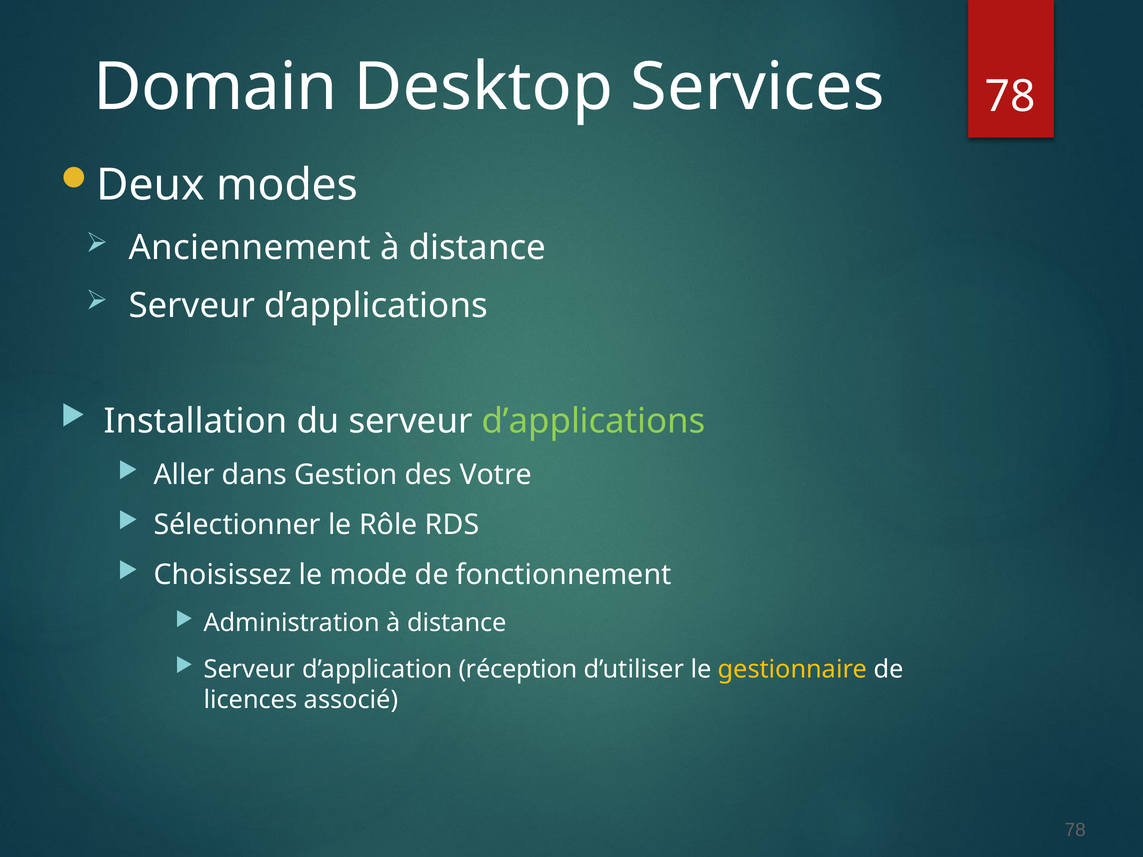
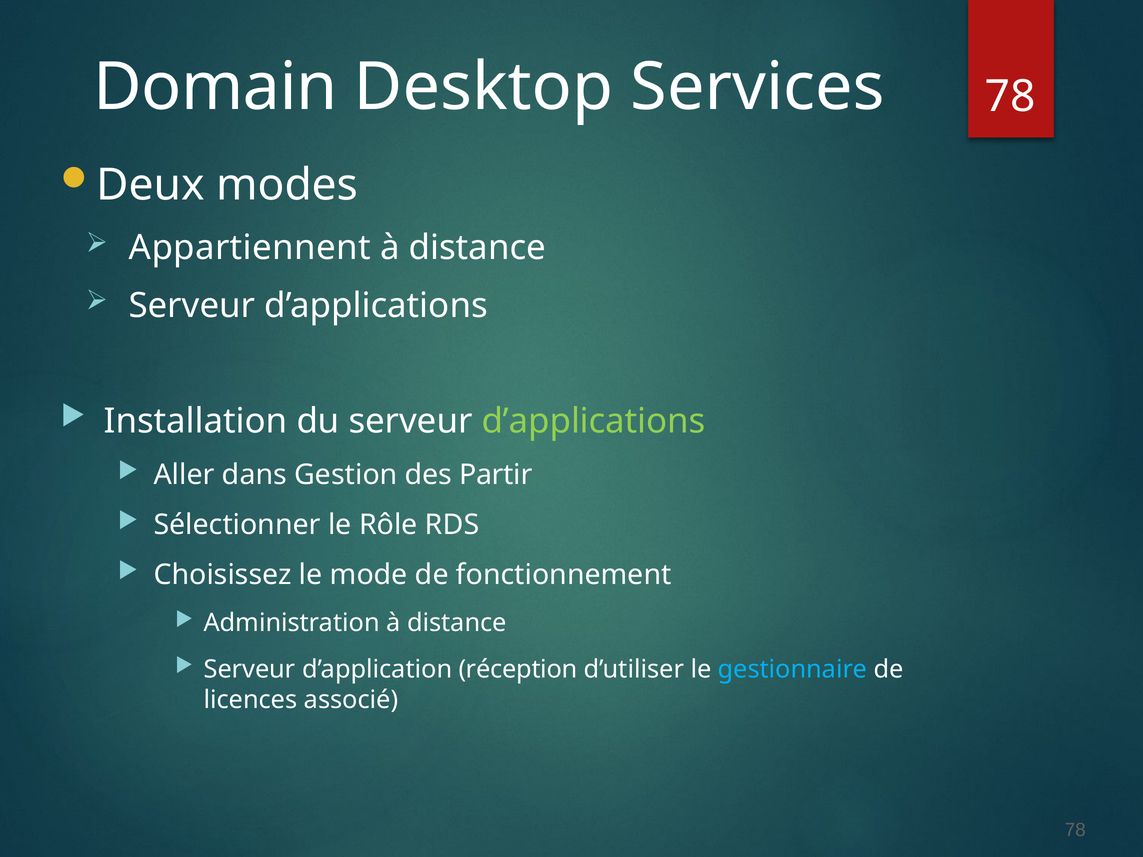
Anciennement: Anciennement -> Appartiennent (250, 248)
Votre: Votre -> Partir (496, 475)
gestionnaire colour: yellow -> light blue (793, 670)
